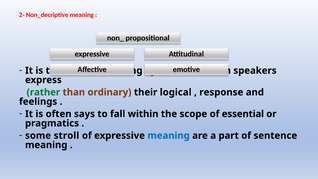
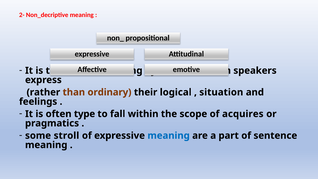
rather colour: green -> black (43, 92)
response: response -> situation (221, 92)
says: says -> type (85, 114)
essential: essential -> acquires (243, 114)
